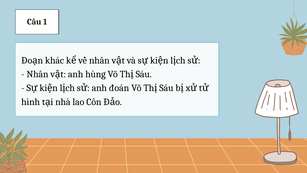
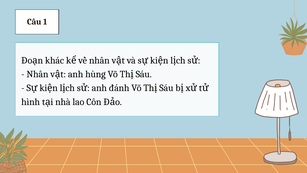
đoán: đoán -> đánh (119, 88)
